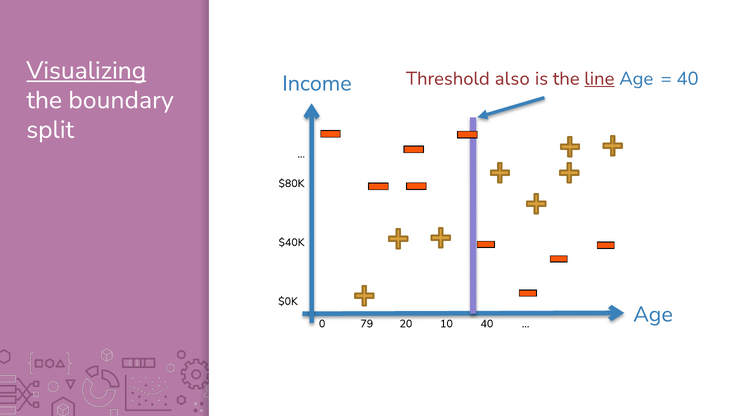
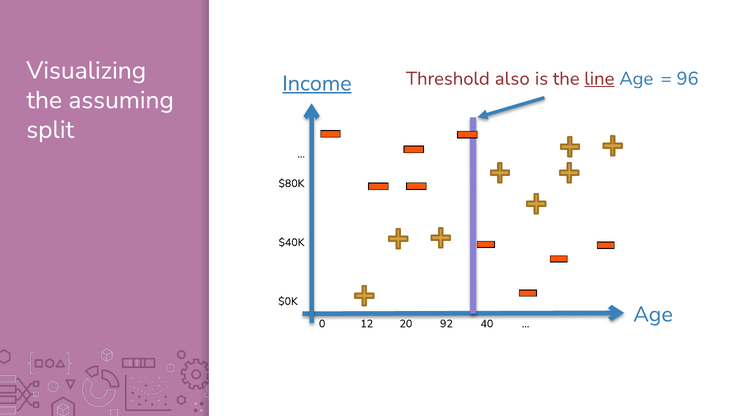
Visualizing underline: present -> none (86, 70)
Income underline: none -> present (317, 83)
40: 40 -> 96 (688, 79)
boundary: boundary -> assuming (121, 100)
79: 79 -> 12 (367, 324)
10: 10 -> 92 (446, 324)
